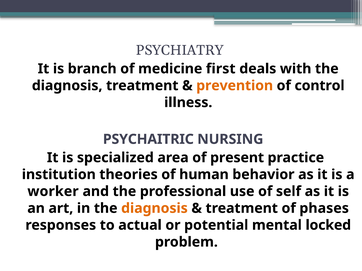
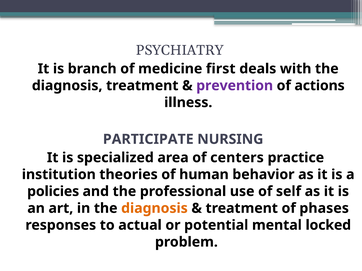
prevention colour: orange -> purple (235, 86)
control: control -> actions (320, 86)
PSYCHAITRIC: PSYCHAITRIC -> PARTICIPATE (148, 139)
present: present -> centers (237, 158)
worker: worker -> policies (53, 192)
